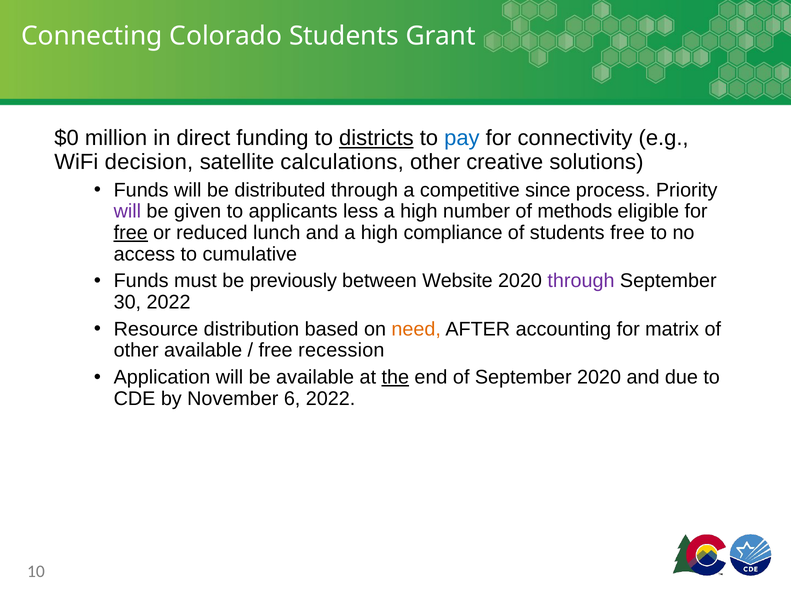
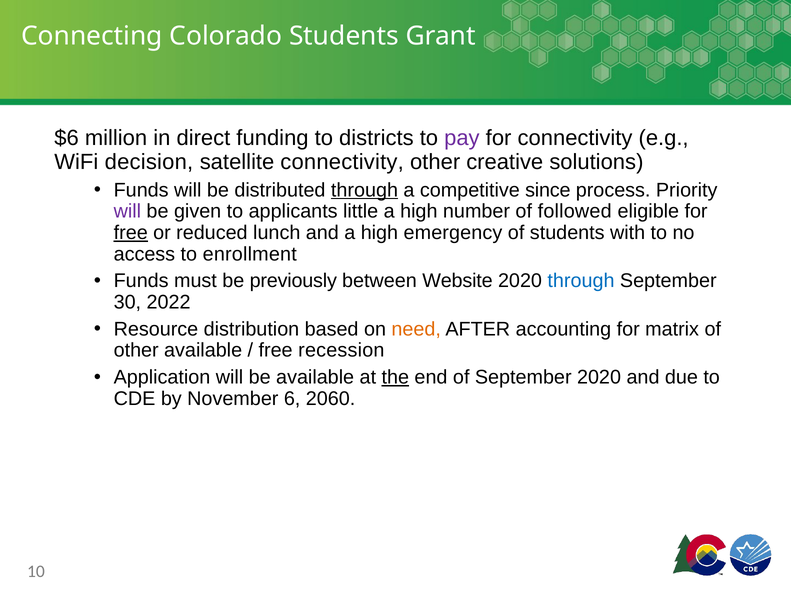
$0: $0 -> $6 (67, 138)
districts underline: present -> none (376, 138)
pay colour: blue -> purple (462, 138)
satellite calculations: calculations -> connectivity (342, 162)
through underline: none -> present (364, 190)
less: less -> little (361, 211)
methods: methods -> followed (575, 211)
compliance: compliance -> emergency (453, 233)
students free: free -> with (628, 233)
cumulative: cumulative -> enrollment (250, 254)
through colour: purple -> blue (581, 281)
6 2022: 2022 -> 2060 (330, 399)
